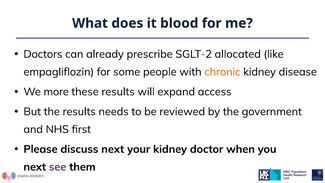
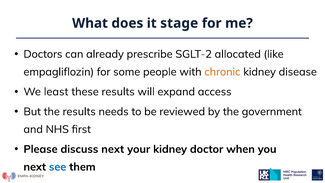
blood: blood -> stage (179, 23)
more: more -> least (56, 92)
see colour: purple -> blue (58, 167)
